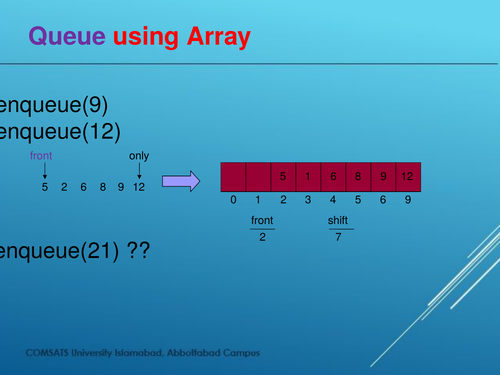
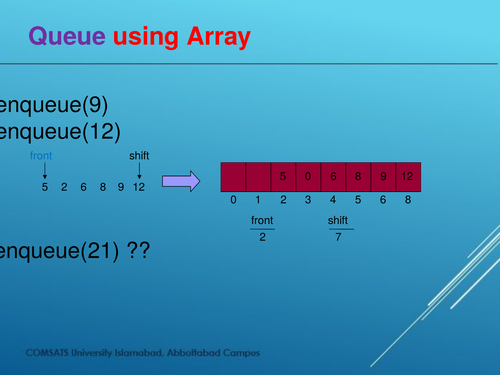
front colour: purple -> blue (41, 156)
only: only -> shift (139, 156)
5 1: 1 -> 0 (308, 177)
5 9: 9 -> 8 (408, 200)
